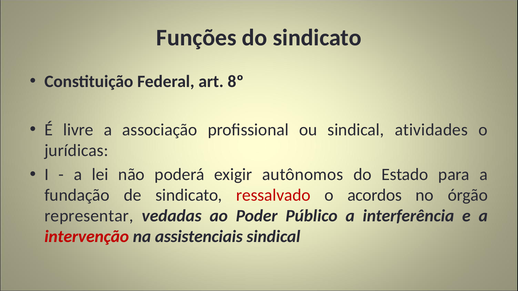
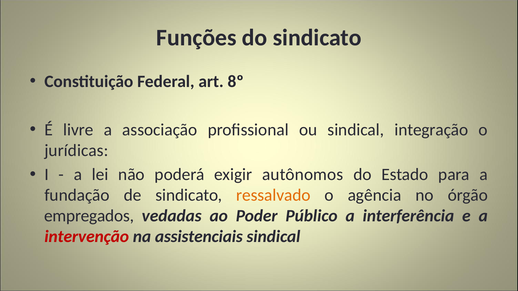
atividades: atividades -> integração (431, 130)
ressalvado colour: red -> orange (273, 195)
acordos: acordos -> agência (375, 195)
representar: representar -> empregados (89, 216)
